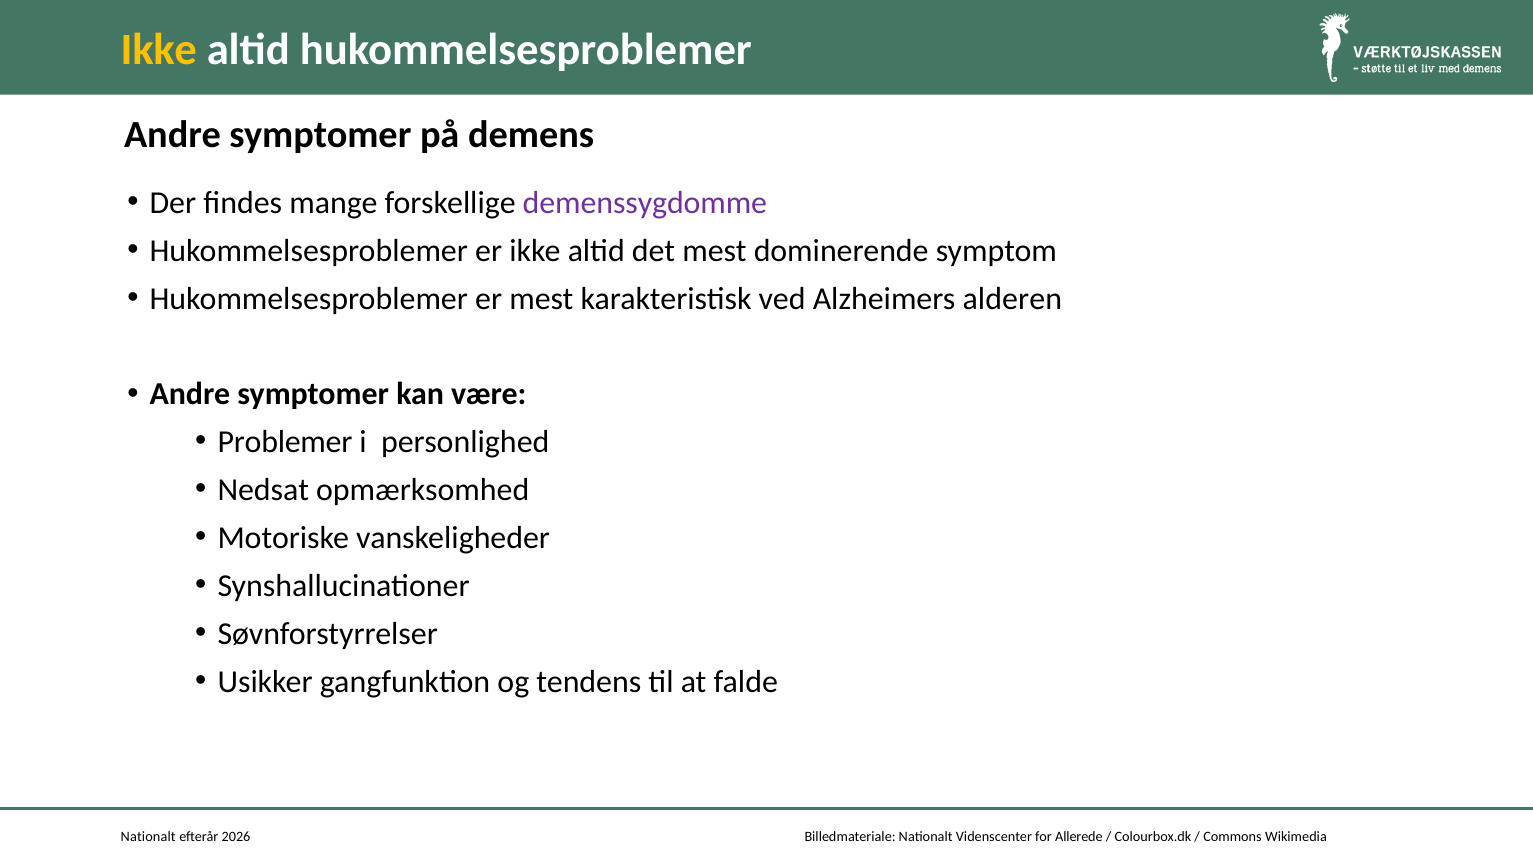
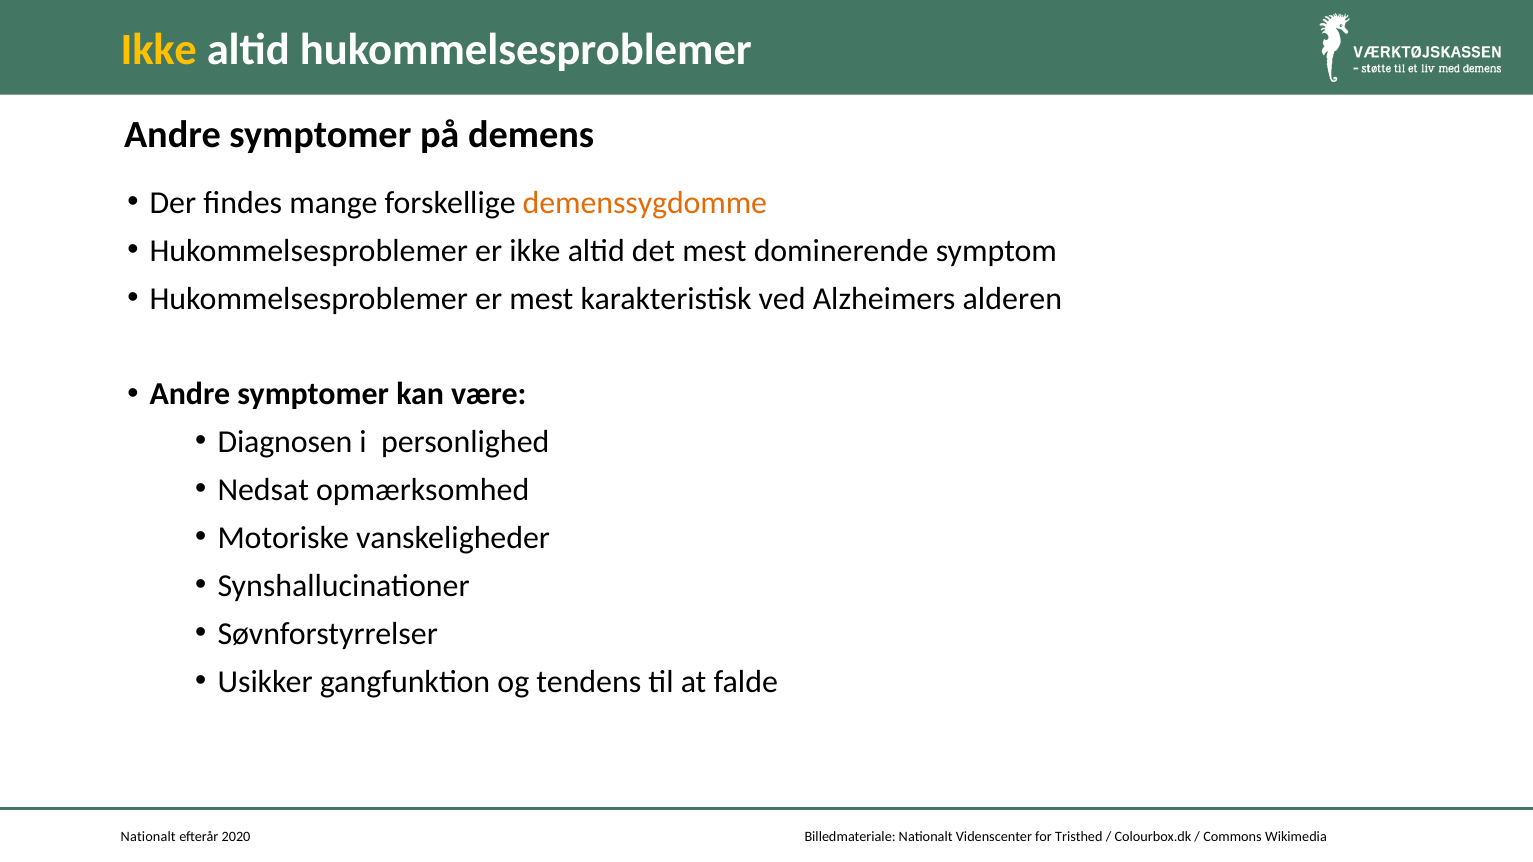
demenssygdomme colour: purple -> orange (645, 203)
Problemer: Problemer -> Diagnosen (285, 442)
2026: 2026 -> 2020 (236, 837)
Allerede: Allerede -> Tristhed (1079, 837)
